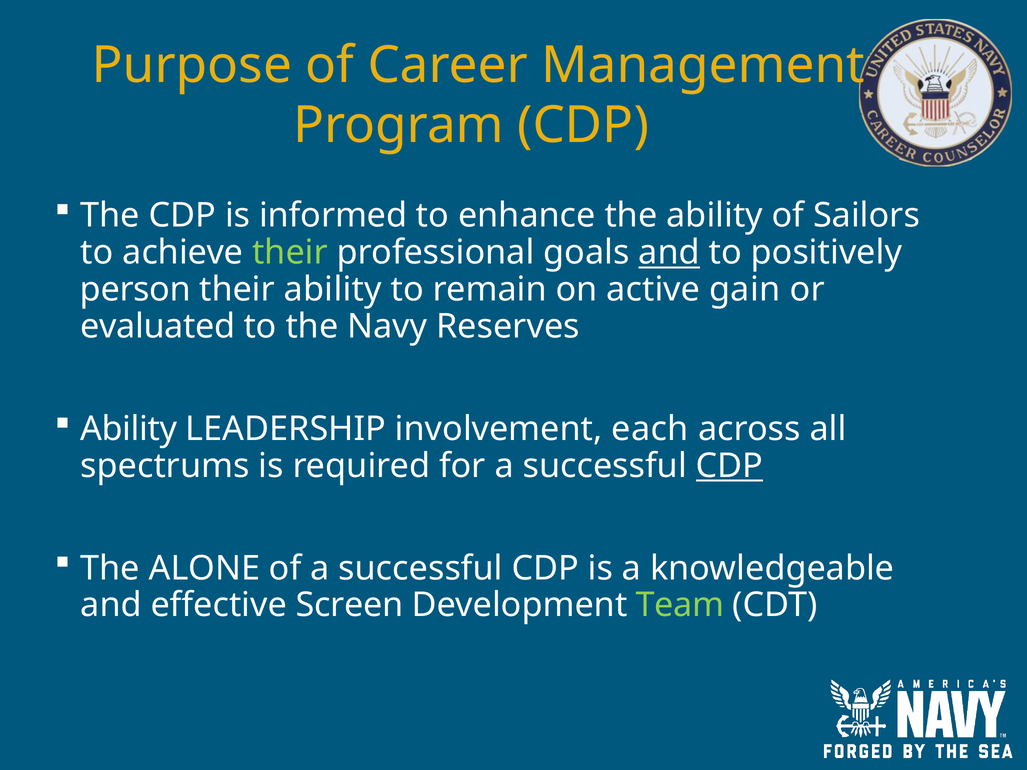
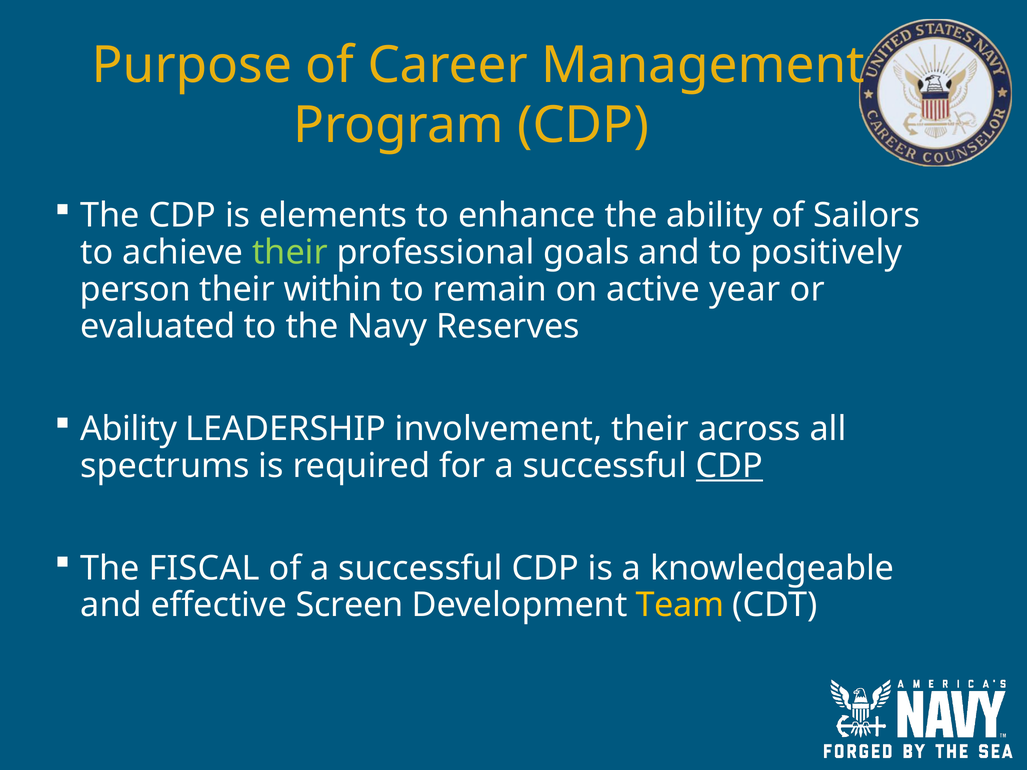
informed: informed -> elements (333, 216)
and underline: present -> none (669, 253)
their ability: ability -> within (333, 290)
gain: gain -> year (745, 290)
involvement each: each -> their (650, 429)
ALONE: ALONE -> FISCAL (204, 568)
Team colour: light green -> yellow (680, 605)
